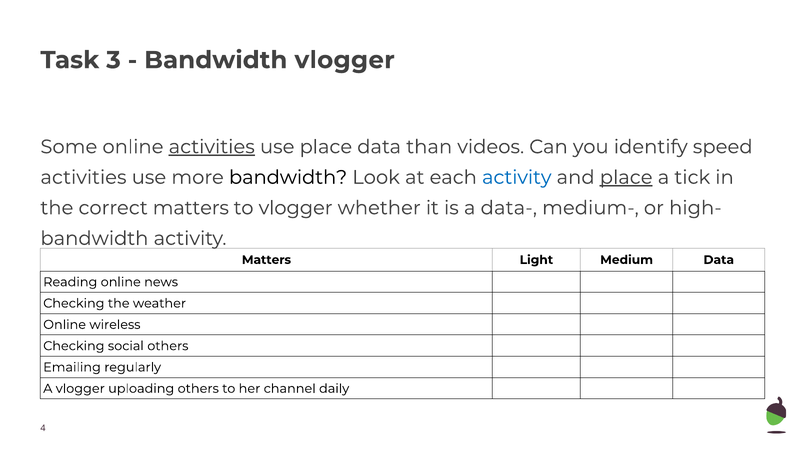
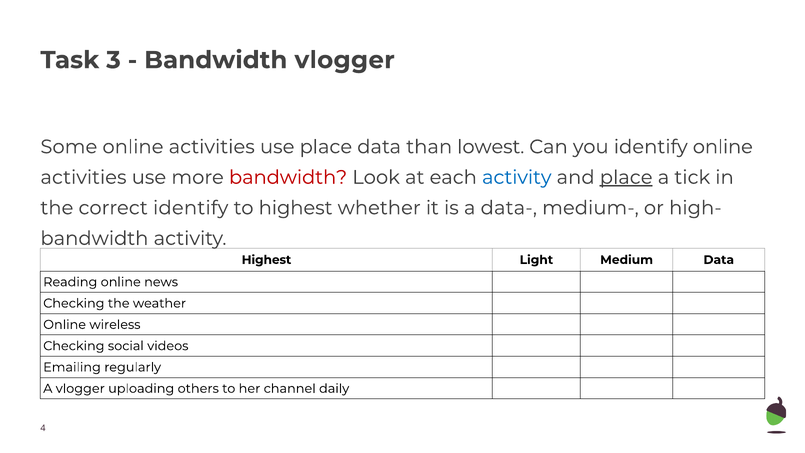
activities underline: present -> none (212, 147)
videos: videos -> lowest (491, 147)
identify speed: speed -> online (723, 147)
bandwidth colour: black -> red (288, 177)
correct matters: matters -> identify (191, 208)
to vlogger: vlogger -> highest (296, 208)
Matters: Matters -> Highest (266, 260)
social others: others -> videos (168, 346)
